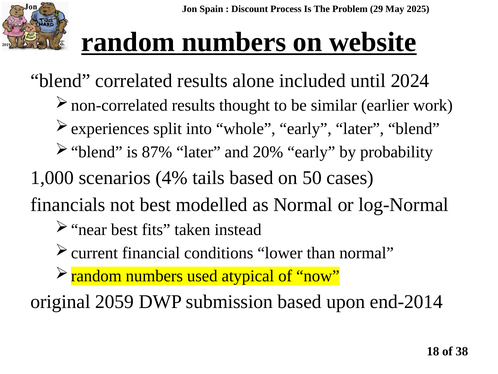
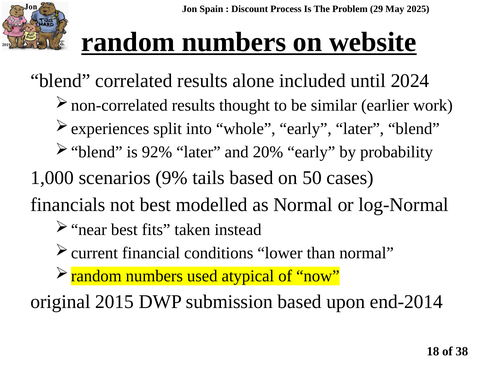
87%: 87% -> 92% (157, 152)
4%: 4% -> 9% (172, 177)
2059: 2059 -> 2015 (115, 301)
